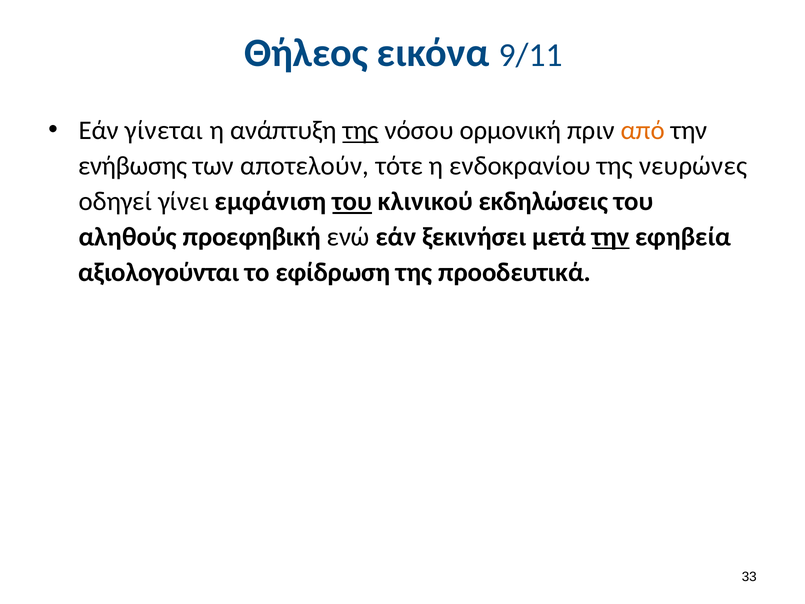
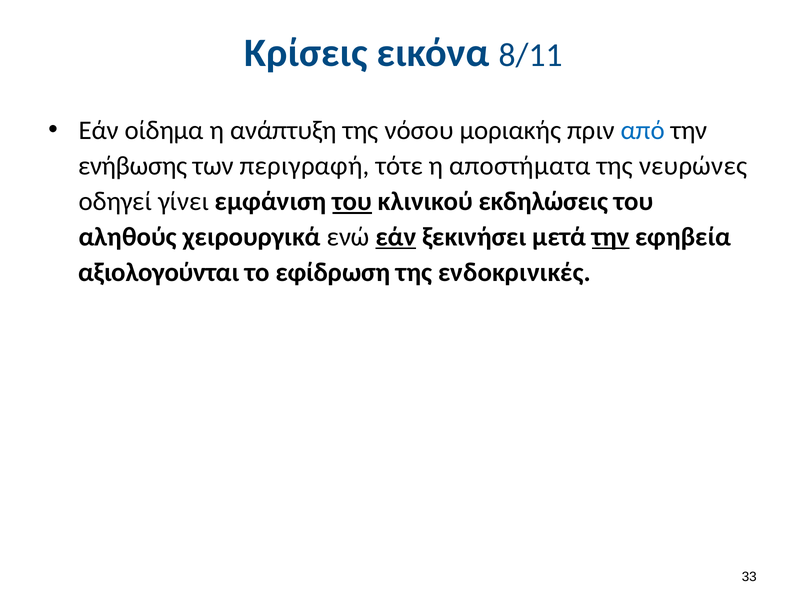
Θήλεος: Θήλεος -> Κρίσεις (306, 53)
9/11: 9/11 -> 8/11 (531, 55)
γίνεται: γίνεται -> οίδημα (164, 131)
της underline: present -> none (361, 131)
ορμονική: ορμονική -> μοριακής (510, 131)
από colour: orange -> blue (643, 131)
αποτελούν: αποτελούν -> περιγραφή (305, 166)
ενδοκρανίου: ενδοκρανίου -> αποστήματα (520, 166)
προεφηβική: προεφηβική -> χειρουργικά (252, 237)
εάν underline: none -> present (396, 237)
προοδευτικά: προοδευτικά -> ενδοκρινικές (515, 272)
